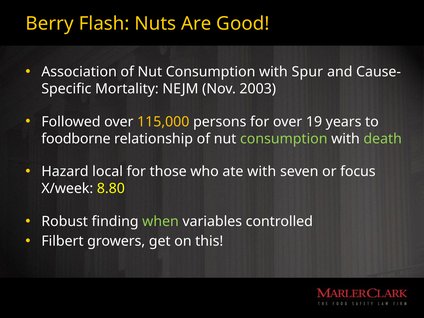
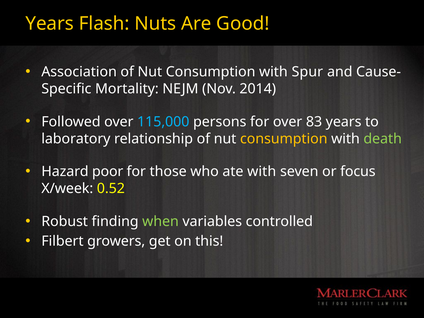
Berry: Berry -> Years (50, 24)
2003: 2003 -> 2014 (258, 89)
115,000 colour: yellow -> light blue (163, 122)
19: 19 -> 83 (314, 122)
foodborne: foodborne -> laboratory (76, 139)
consumption colour: light green -> yellow (284, 139)
local: local -> poor (108, 172)
8.80: 8.80 -> 0.52 (111, 189)
